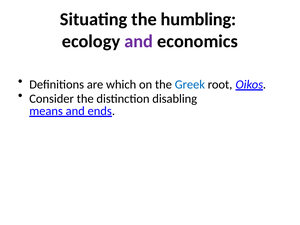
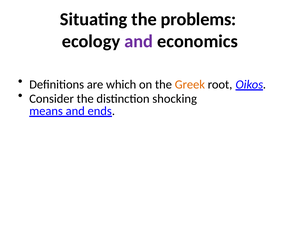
humbling: humbling -> problems (198, 19)
Greek colour: blue -> orange (190, 85)
disabling: disabling -> shocking (175, 99)
